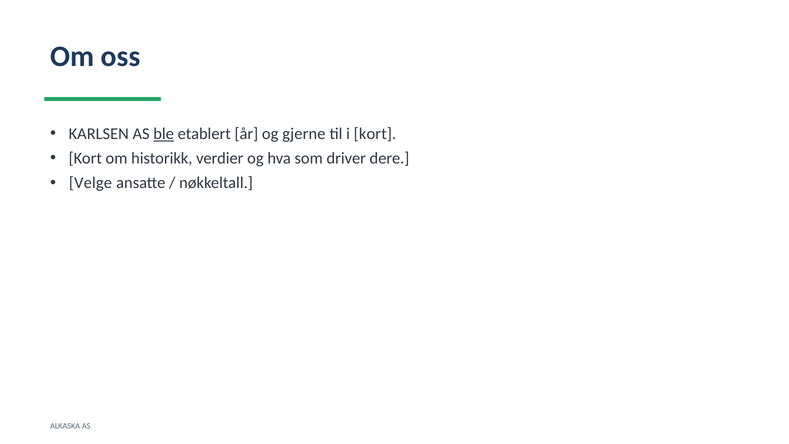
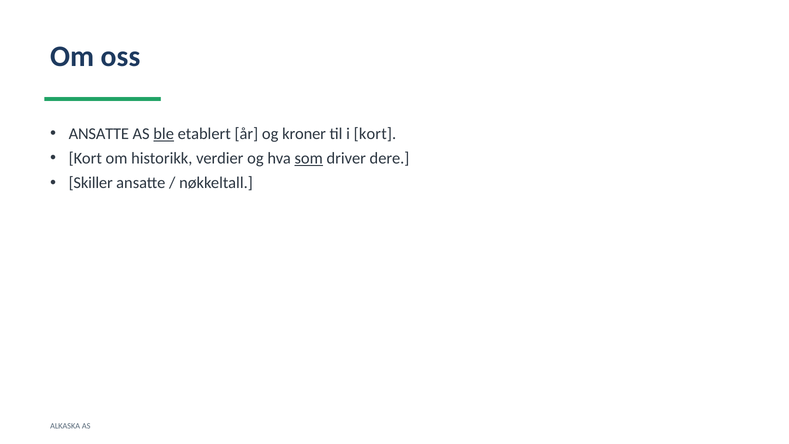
KARLSEN: KARLSEN -> ANSATTE (99, 134)
gjerne: gjerne -> kroner (304, 134)
som underline: none -> present (309, 158)
Velge: Velge -> Skiller (91, 183)
